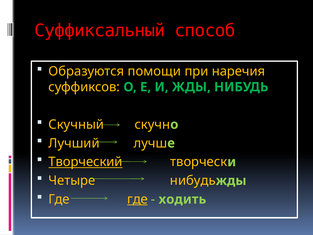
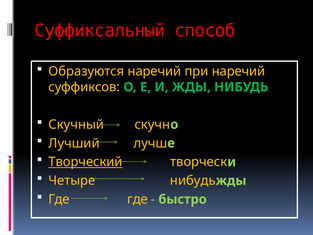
Образуются помощи: помощи -> наречий (154, 71)
при наречия: наречия -> наречий (238, 71)
где underline: present -> none (137, 199)
ходить: ходить -> быстро (183, 199)
